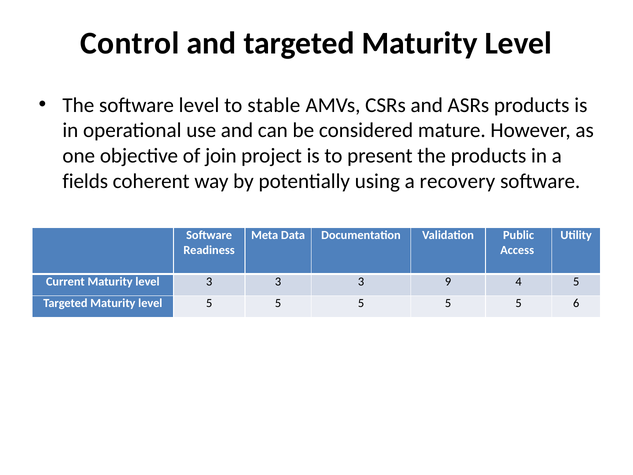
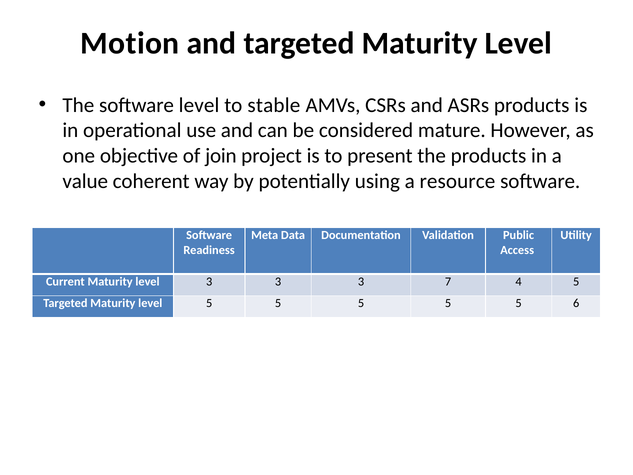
Control: Control -> Motion (130, 43)
fields: fields -> value (85, 181)
recovery: recovery -> resource (457, 181)
9: 9 -> 7 (448, 282)
